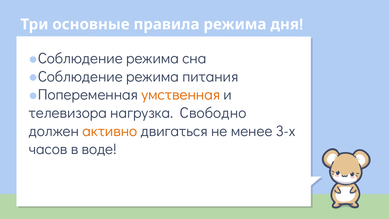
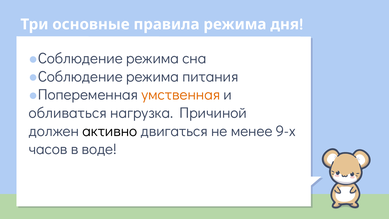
телевизора: телевизора -> обливаться (68, 113)
Свободно: Свободно -> Причиной (213, 113)
активно colour: orange -> black (110, 131)
3-х: 3-х -> 9-х (286, 131)
